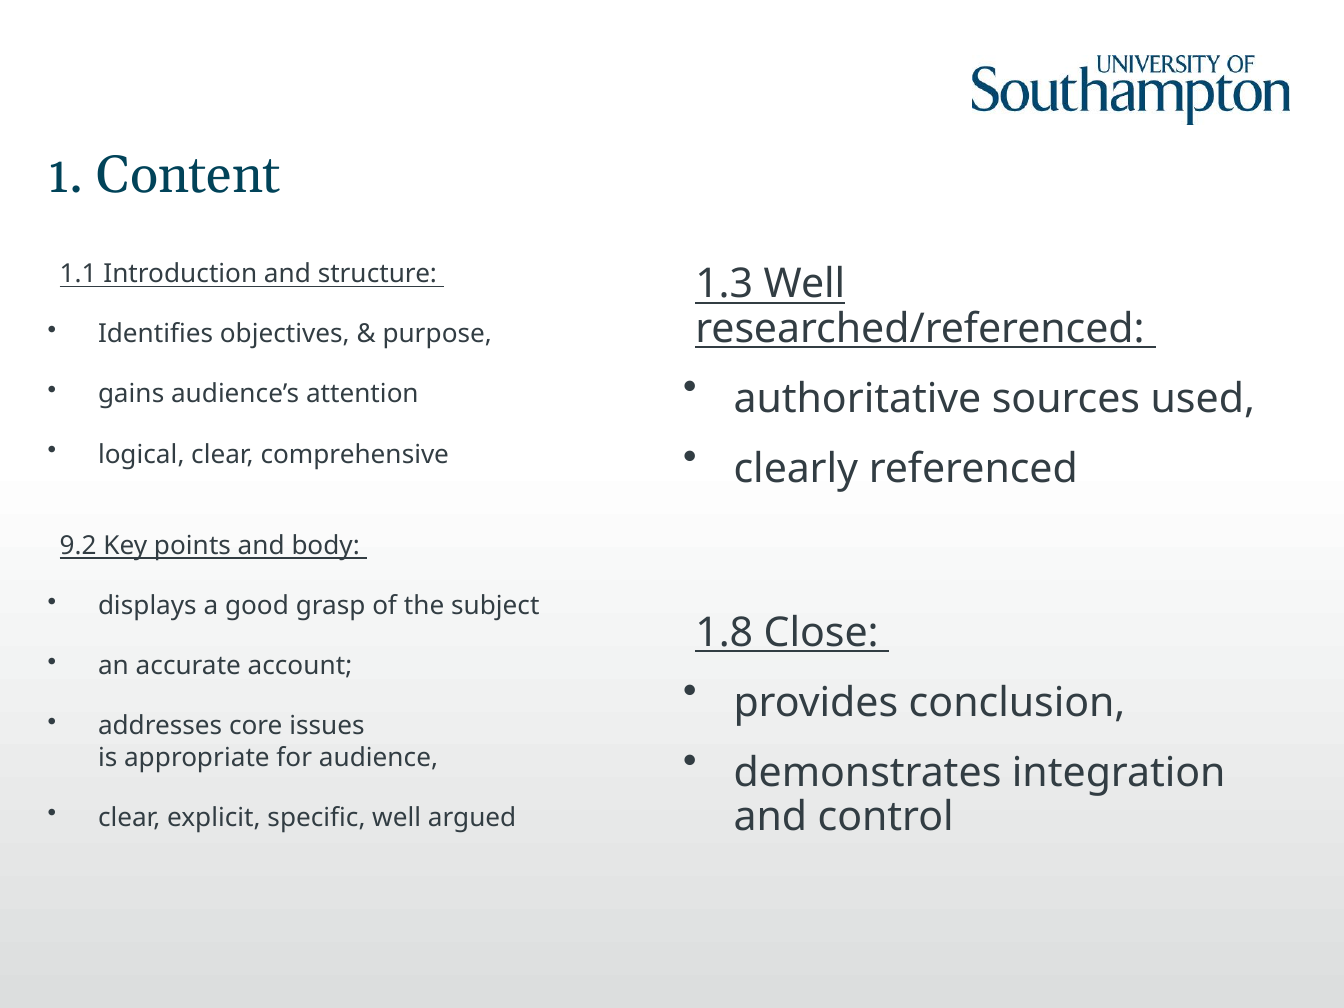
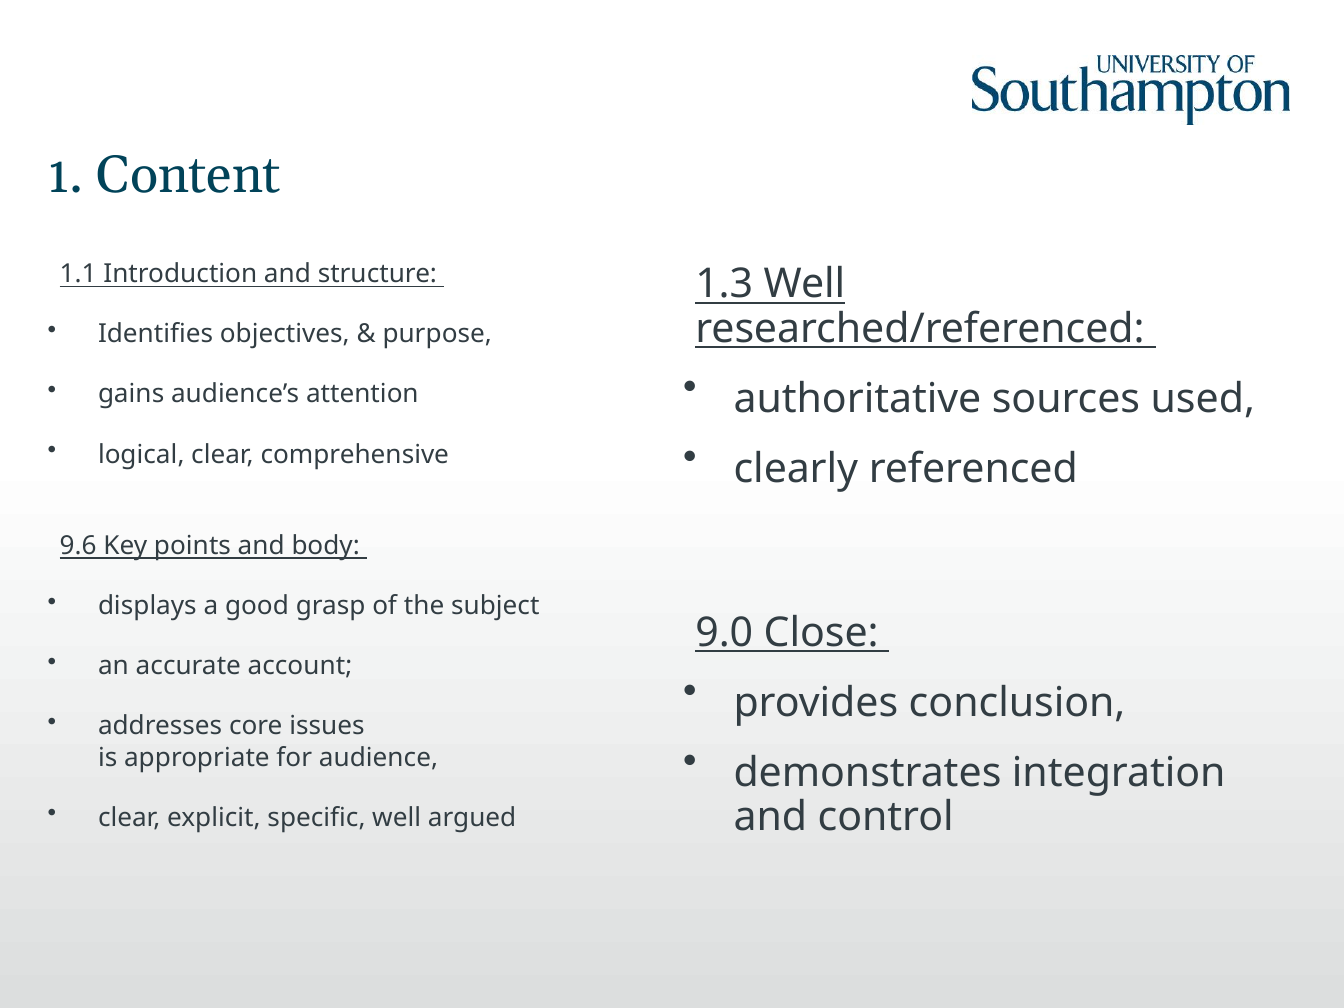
9.2: 9.2 -> 9.6 (78, 546)
1.8: 1.8 -> 9.0 (724, 633)
